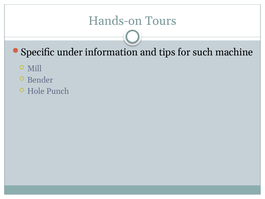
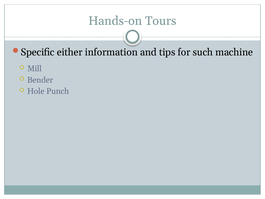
under: under -> either (70, 52)
